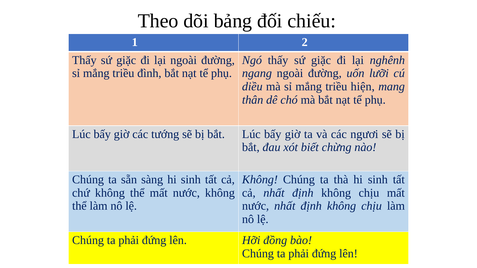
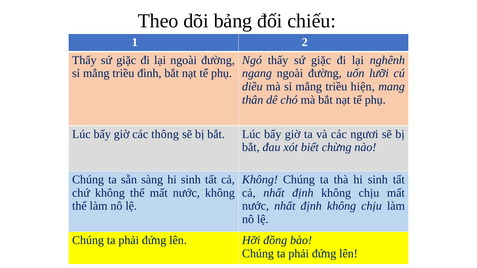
tướng: tướng -> thông (165, 134)
